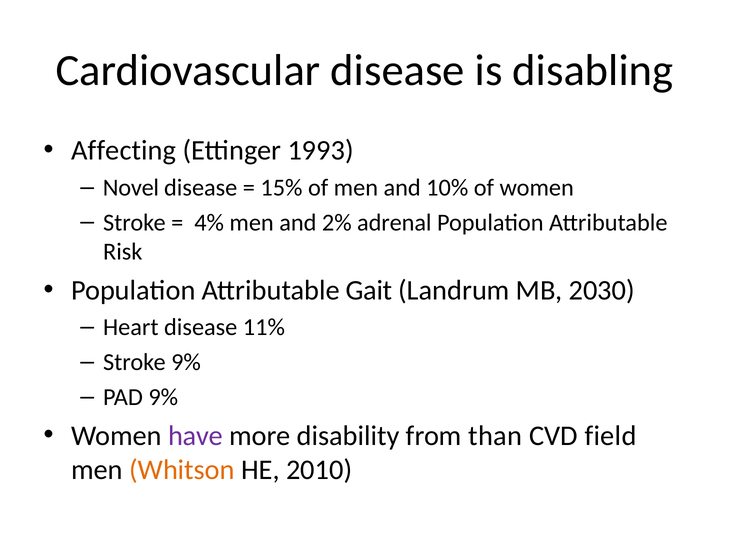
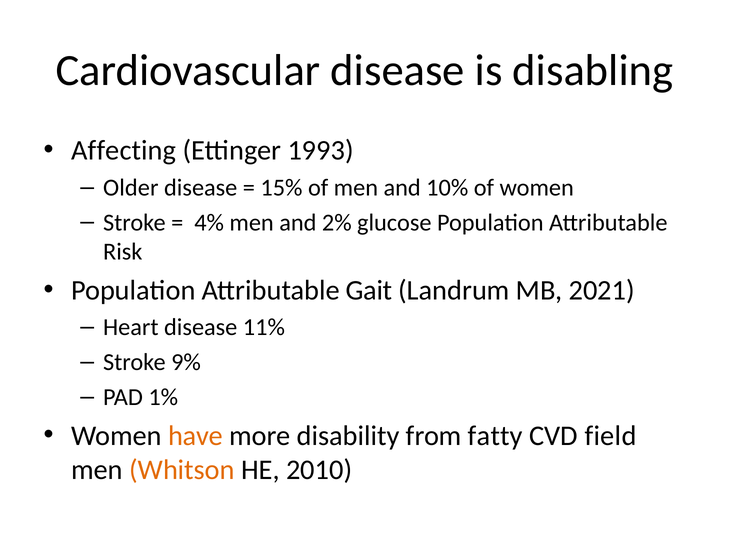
Novel: Novel -> Older (131, 187)
adrenal: adrenal -> glucose (394, 222)
2030: 2030 -> 2021 (602, 290)
PAD 9%: 9% -> 1% (163, 397)
have colour: purple -> orange (196, 435)
than: than -> fatty (495, 435)
